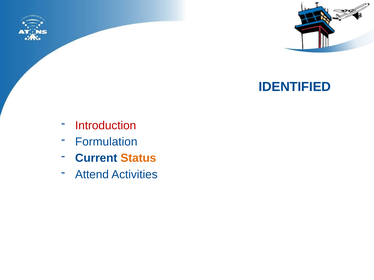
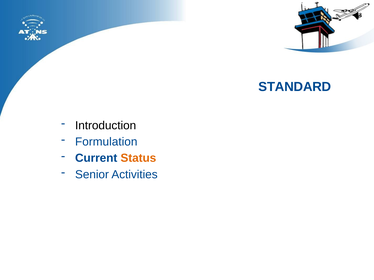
IDENTIFIED: IDENTIFIED -> STANDARD (295, 87)
Introduction colour: red -> black (106, 126)
Attend: Attend -> Senior (92, 175)
